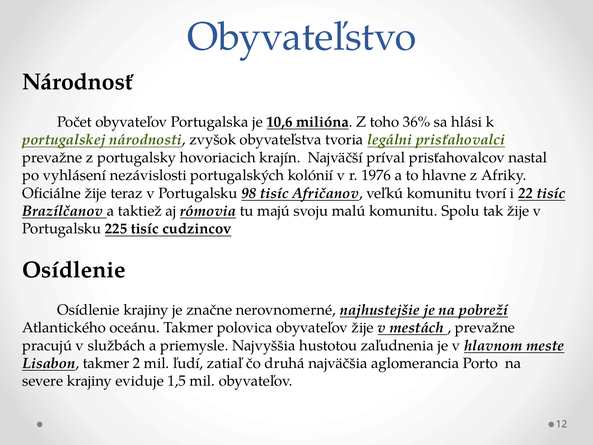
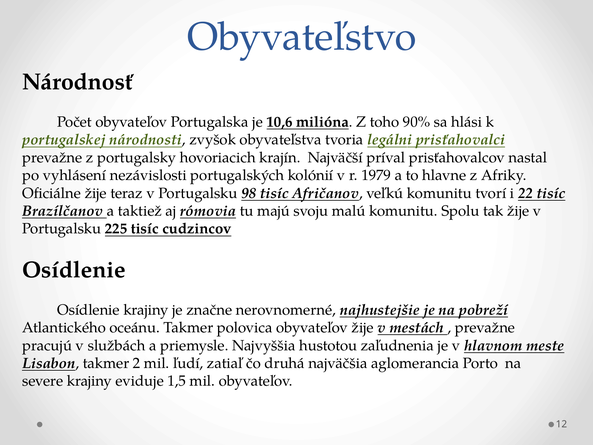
36%: 36% -> 90% (417, 122)
1976: 1976 -> 1979 (376, 175)
